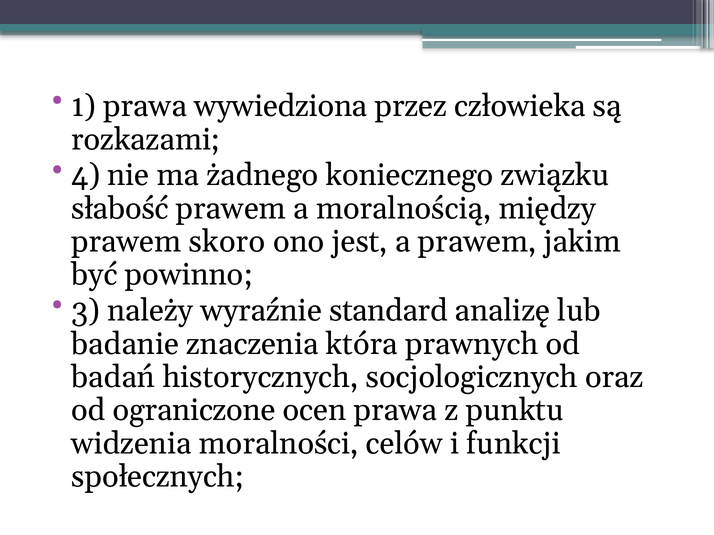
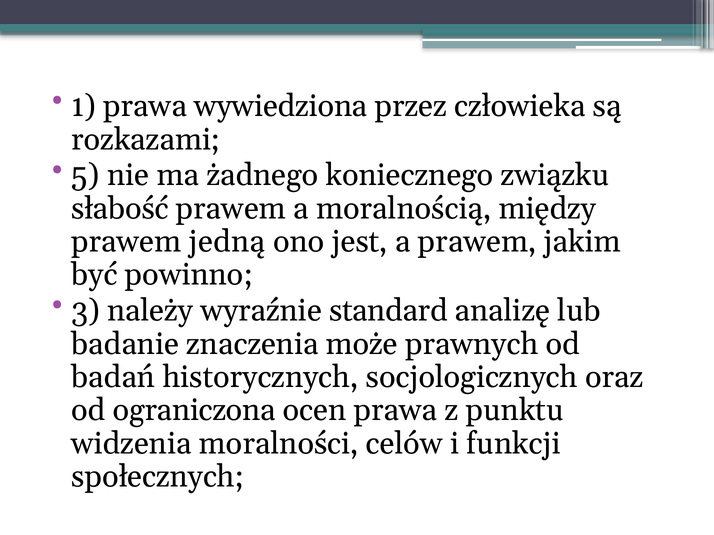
4: 4 -> 5 (85, 175)
skoro: skoro -> jedną (227, 242)
która: która -> może (362, 344)
ograniczone: ograniczone -> ograniczona (194, 411)
